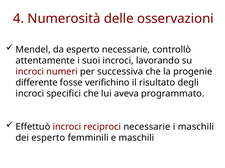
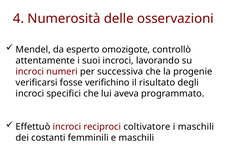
esperto necessarie: necessarie -> omozigote (126, 50)
differente: differente -> verificarsi (37, 83)
reciproci necessarie: necessarie -> coltivatore (147, 127)
dei esperto: esperto -> costanti (48, 138)
